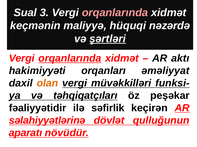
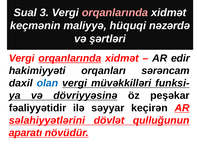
şərtləri underline: present -> none (108, 39)
aktı: aktı -> edir (180, 59)
əməliyyat: əməliyyat -> sərəncam (166, 71)
olan colour: orange -> blue (47, 84)
təhqiqatçıları: təhqiqatçıları -> dövriyyəsinə (85, 96)
səfirlik: səfirlik -> səyyar (108, 109)
səlahiyyətlərinə: səlahiyyətlərinə -> səlahiyyətlərini (47, 121)
